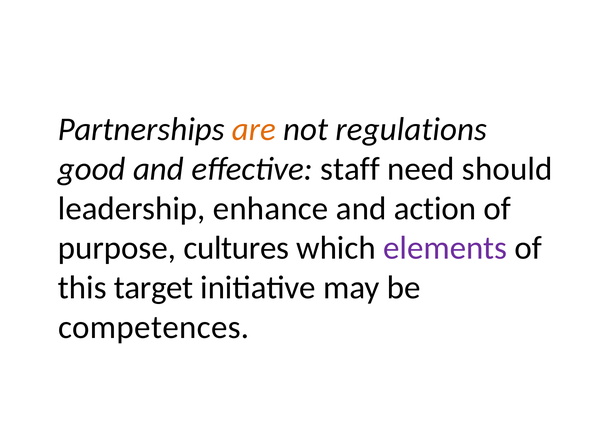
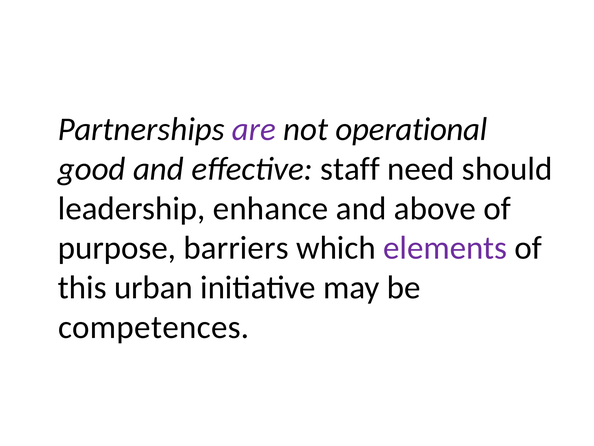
are colour: orange -> purple (254, 129)
regulations: regulations -> operational (412, 129)
action: action -> above (435, 208)
cultures: cultures -> barriers (236, 248)
target: target -> urban (153, 287)
